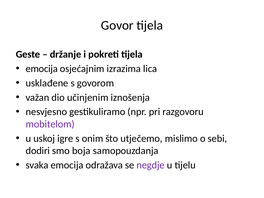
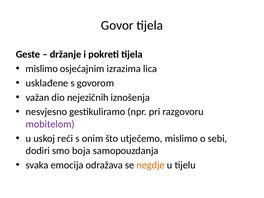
emocija: emocija -> mislimo (42, 69)
učinjenim: učinjenim -> nejezičnih (88, 97)
igre: igre -> reći (65, 138)
negdje colour: purple -> orange (151, 165)
